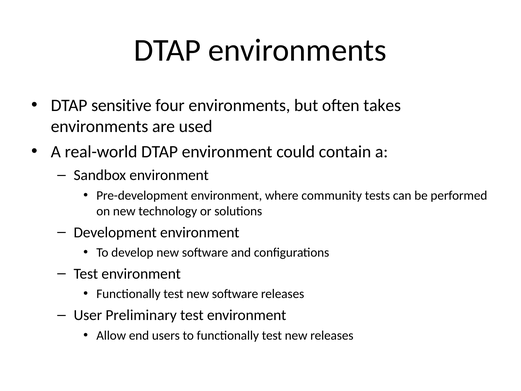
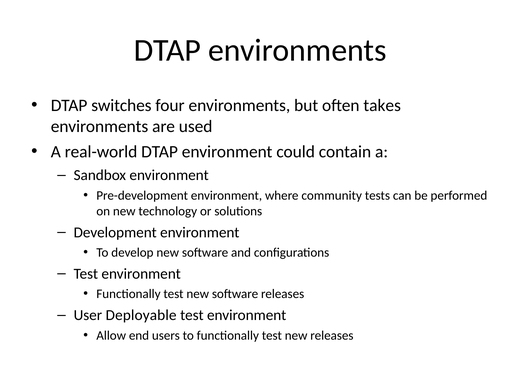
sensitive: sensitive -> switches (121, 105)
Preliminary: Preliminary -> Deployable (141, 315)
